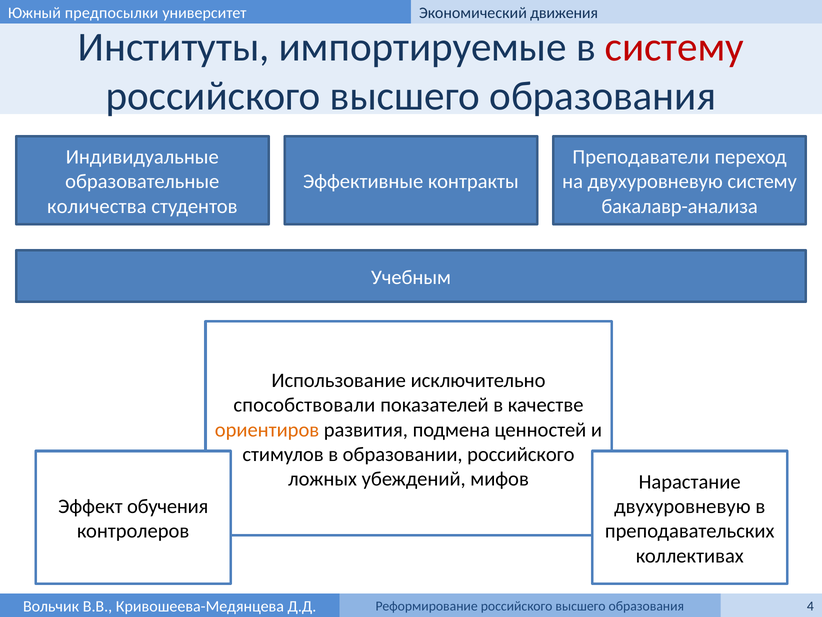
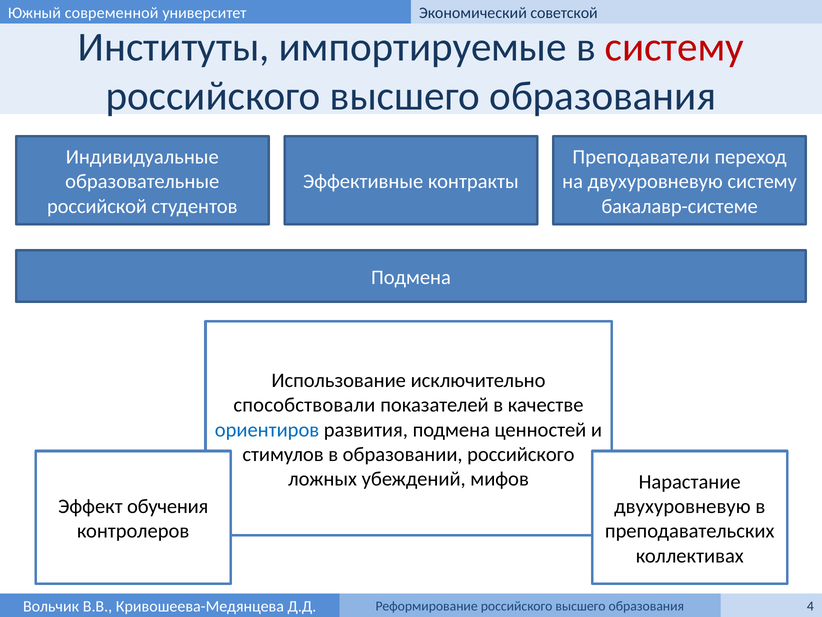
предпосылки: предпосылки -> современной (112, 13)
движения: движения -> советской (564, 13)
количества: количества -> российской (97, 206)
бакалавр-анализа: бакалавр-анализа -> бакалавр-системе (680, 206)
Учебным: Учебным -> Подмена (411, 277)
ориентиров colour: orange -> blue (267, 429)
